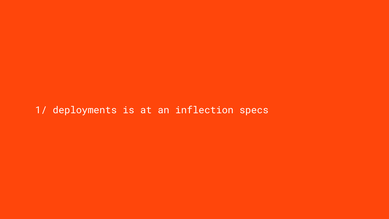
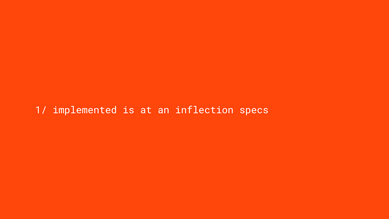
deployments: deployments -> implemented (85, 110)
